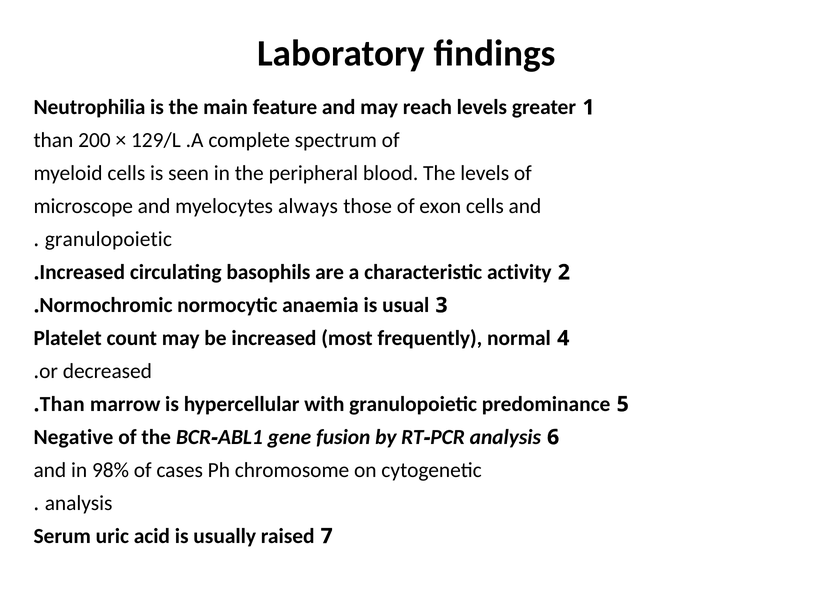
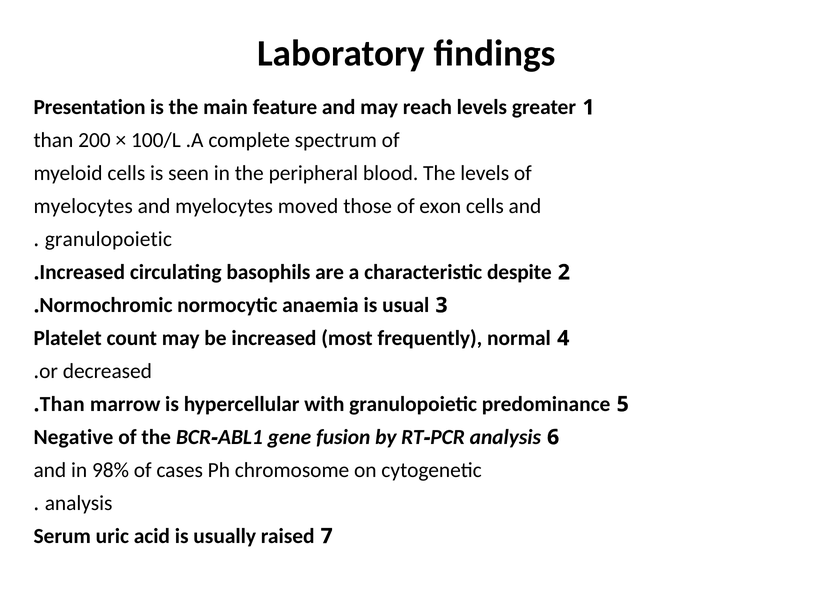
Neutrophilia: Neutrophilia -> Presentation (90, 107)
129/L: 129/L -> 100/L (156, 140)
microscope: microscope -> myelocytes (83, 206)
always: always -> moved (308, 206)
activity: activity -> despite (519, 272)
